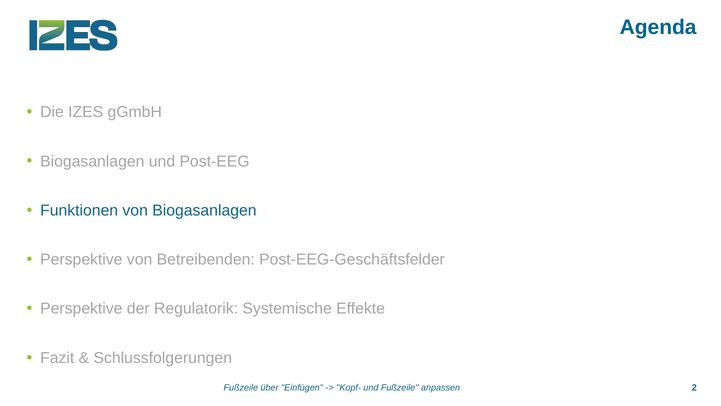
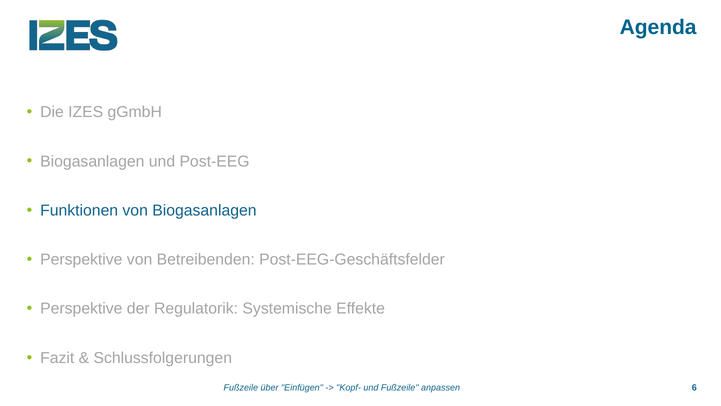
2: 2 -> 6 (694, 387)
